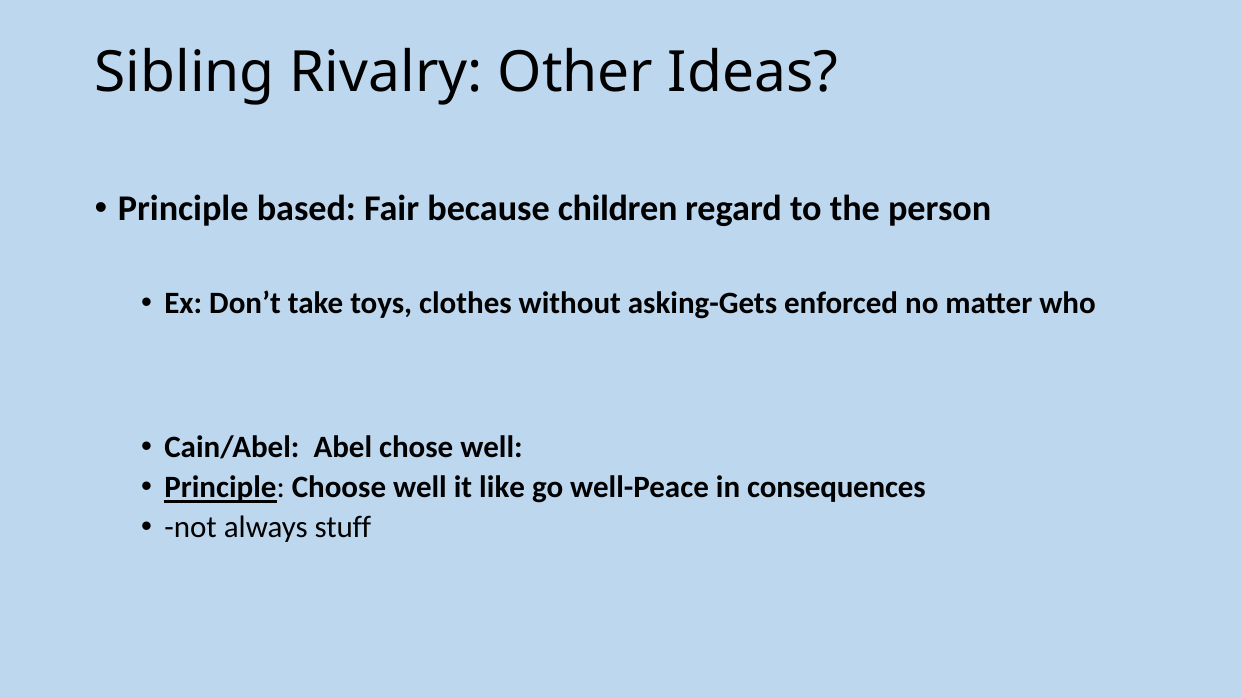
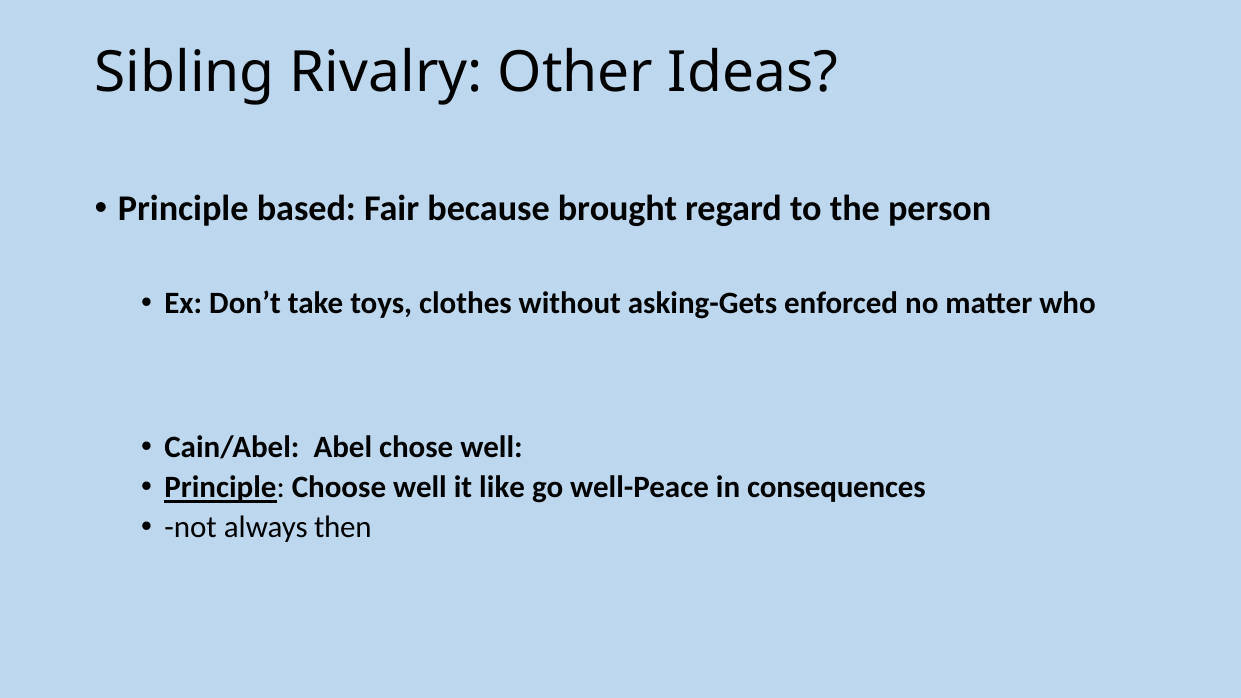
children: children -> brought (618, 209)
stuff: stuff -> then (343, 528)
